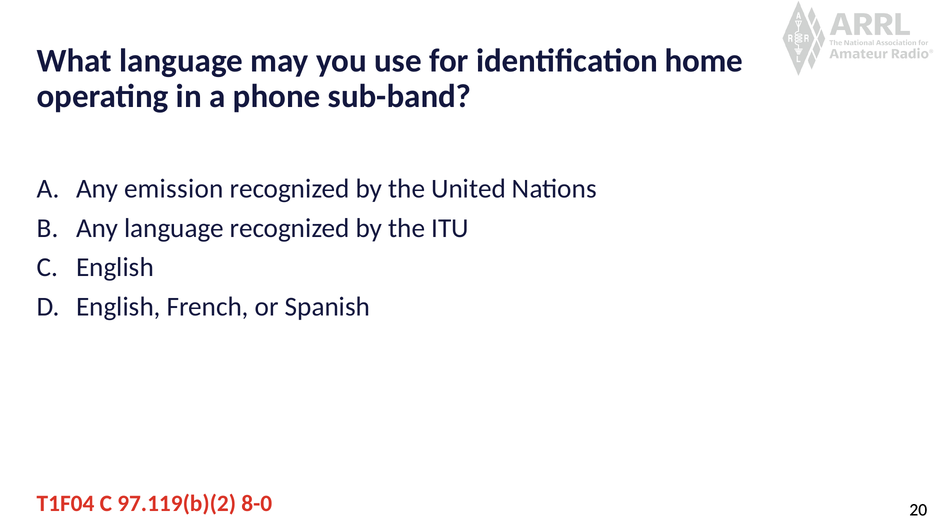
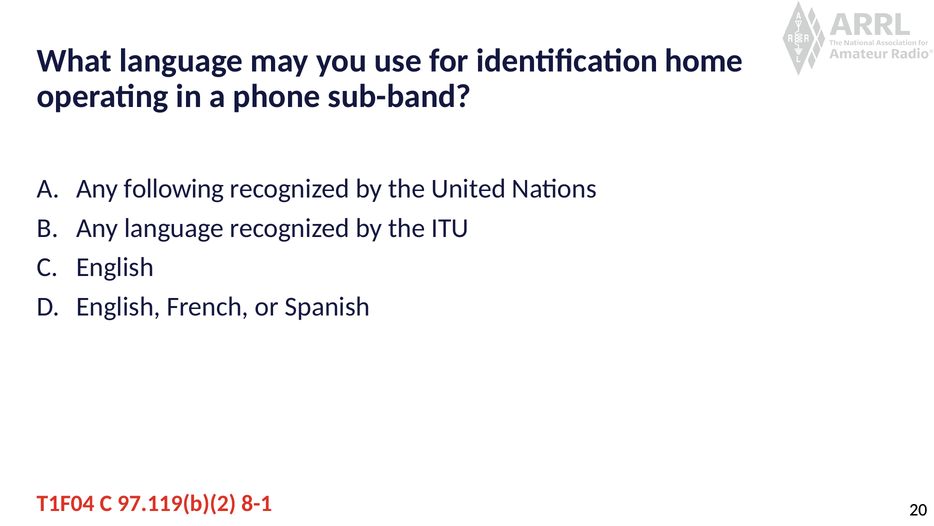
emission: emission -> following (174, 189)
8-0: 8-0 -> 8-1 (257, 503)
